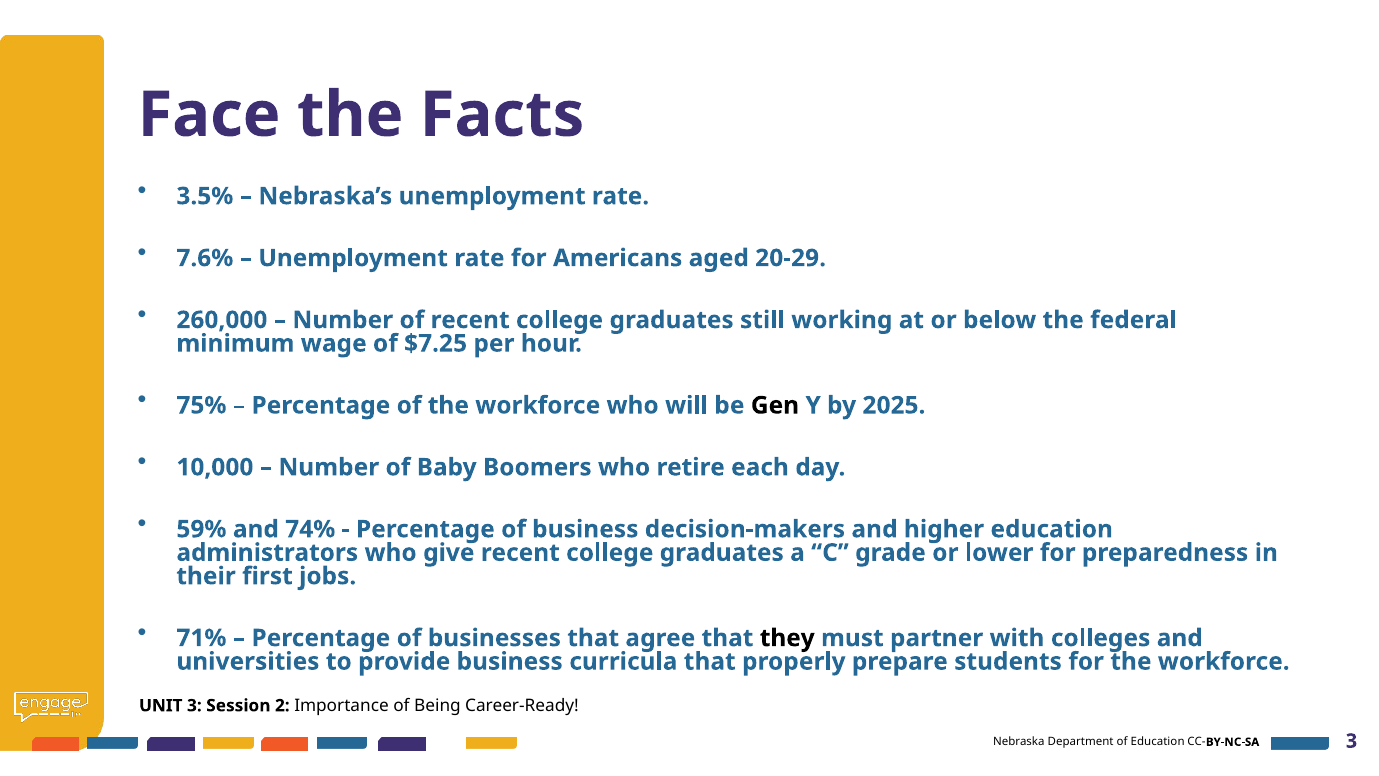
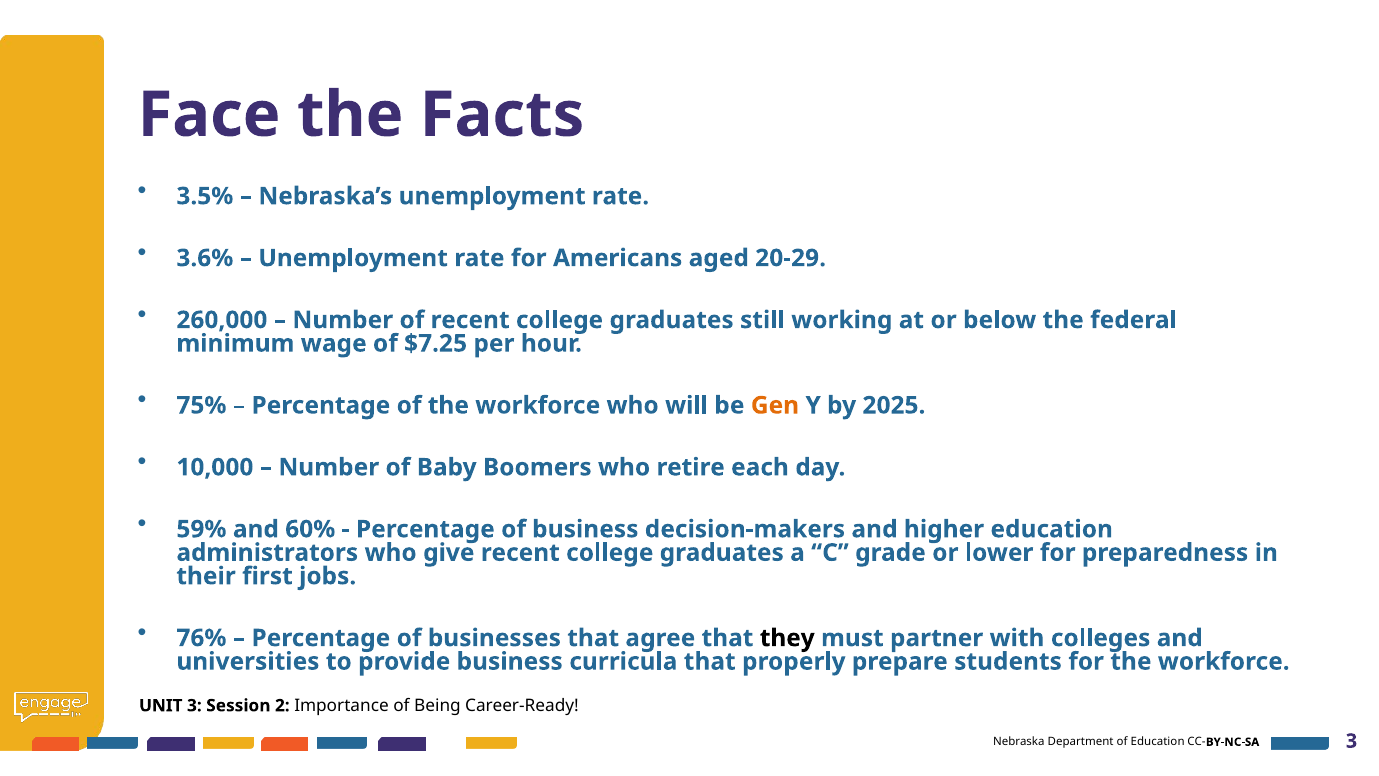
7.6%: 7.6% -> 3.6% (205, 258)
Gen colour: black -> orange (775, 406)
74%: 74% -> 60% (310, 530)
71%: 71% -> 76% (201, 639)
